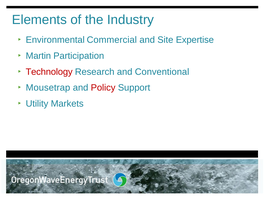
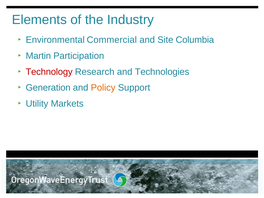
Expertise: Expertise -> Columbia (195, 40)
Conventional: Conventional -> Technologies (162, 72)
Mousetrap: Mousetrap -> Generation (48, 88)
Policy colour: red -> orange (103, 88)
